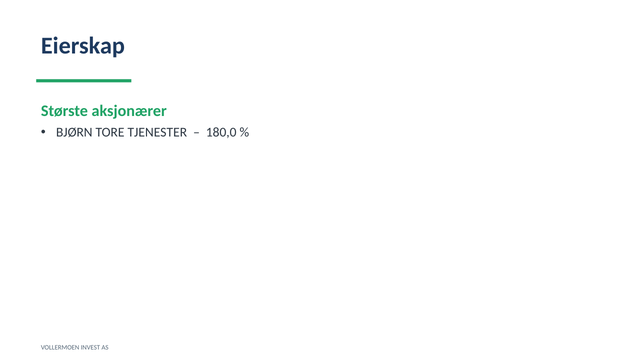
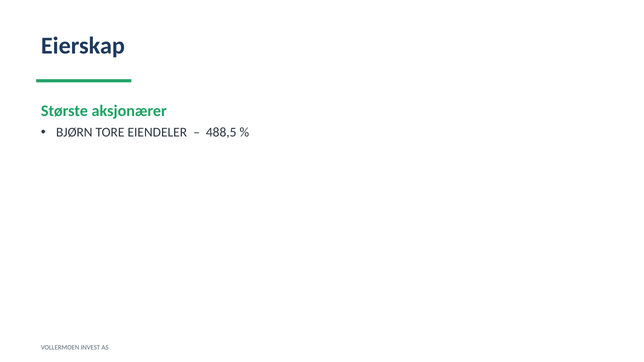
TJENESTER: TJENESTER -> EIENDELER (157, 132)
180,0: 180,0 -> 488,5 (221, 132)
